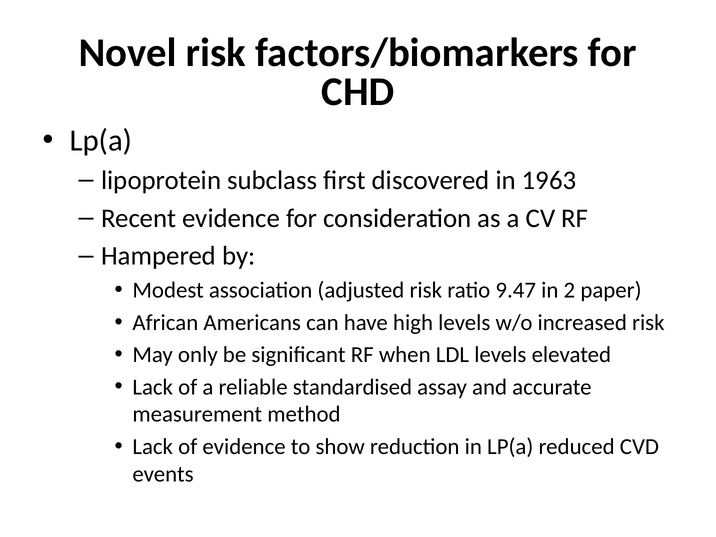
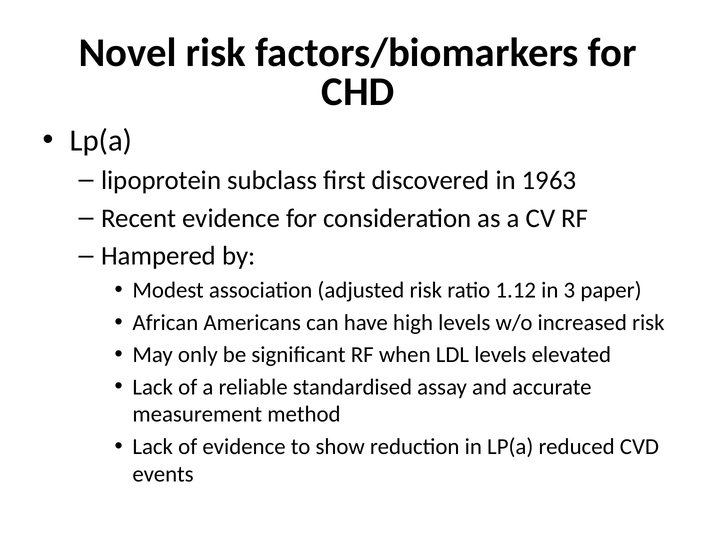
9.47: 9.47 -> 1.12 (516, 290)
2: 2 -> 3 (569, 290)
